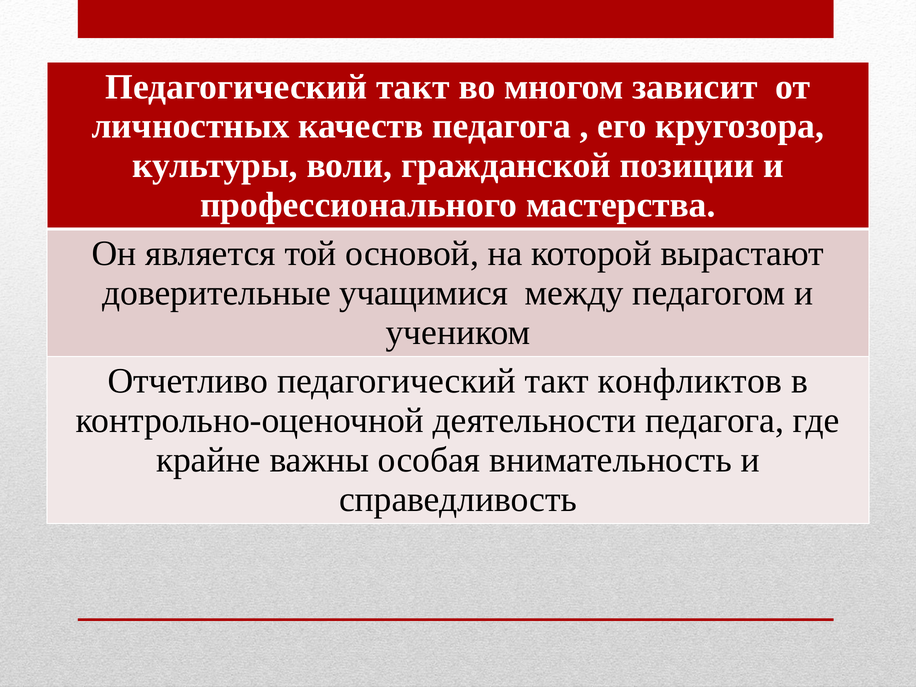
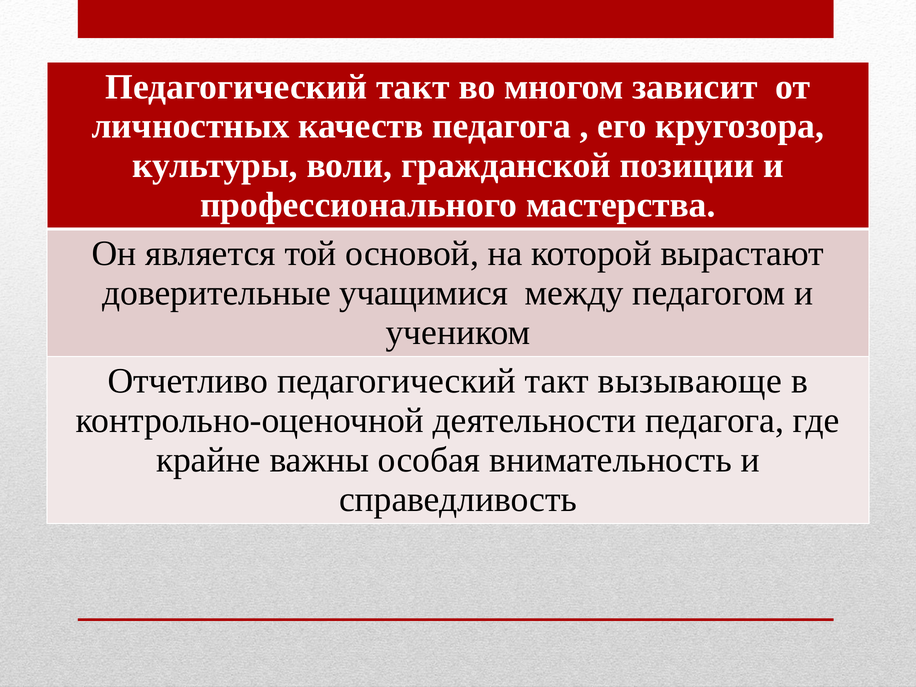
конфликтов: конфликтов -> вызывающе (690, 381)
